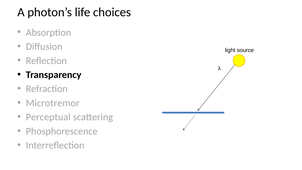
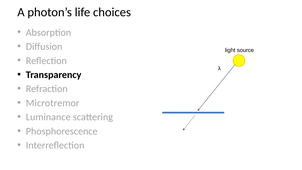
Perceptual: Perceptual -> Luminance (48, 117)
